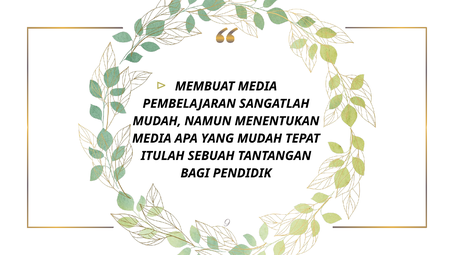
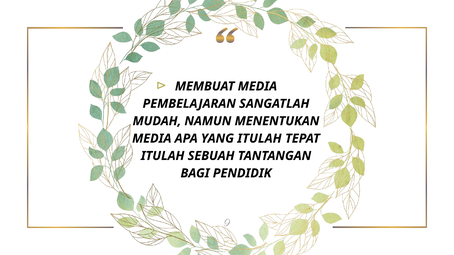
YANG MUDAH: MUDAH -> ITULAH (259, 139)
